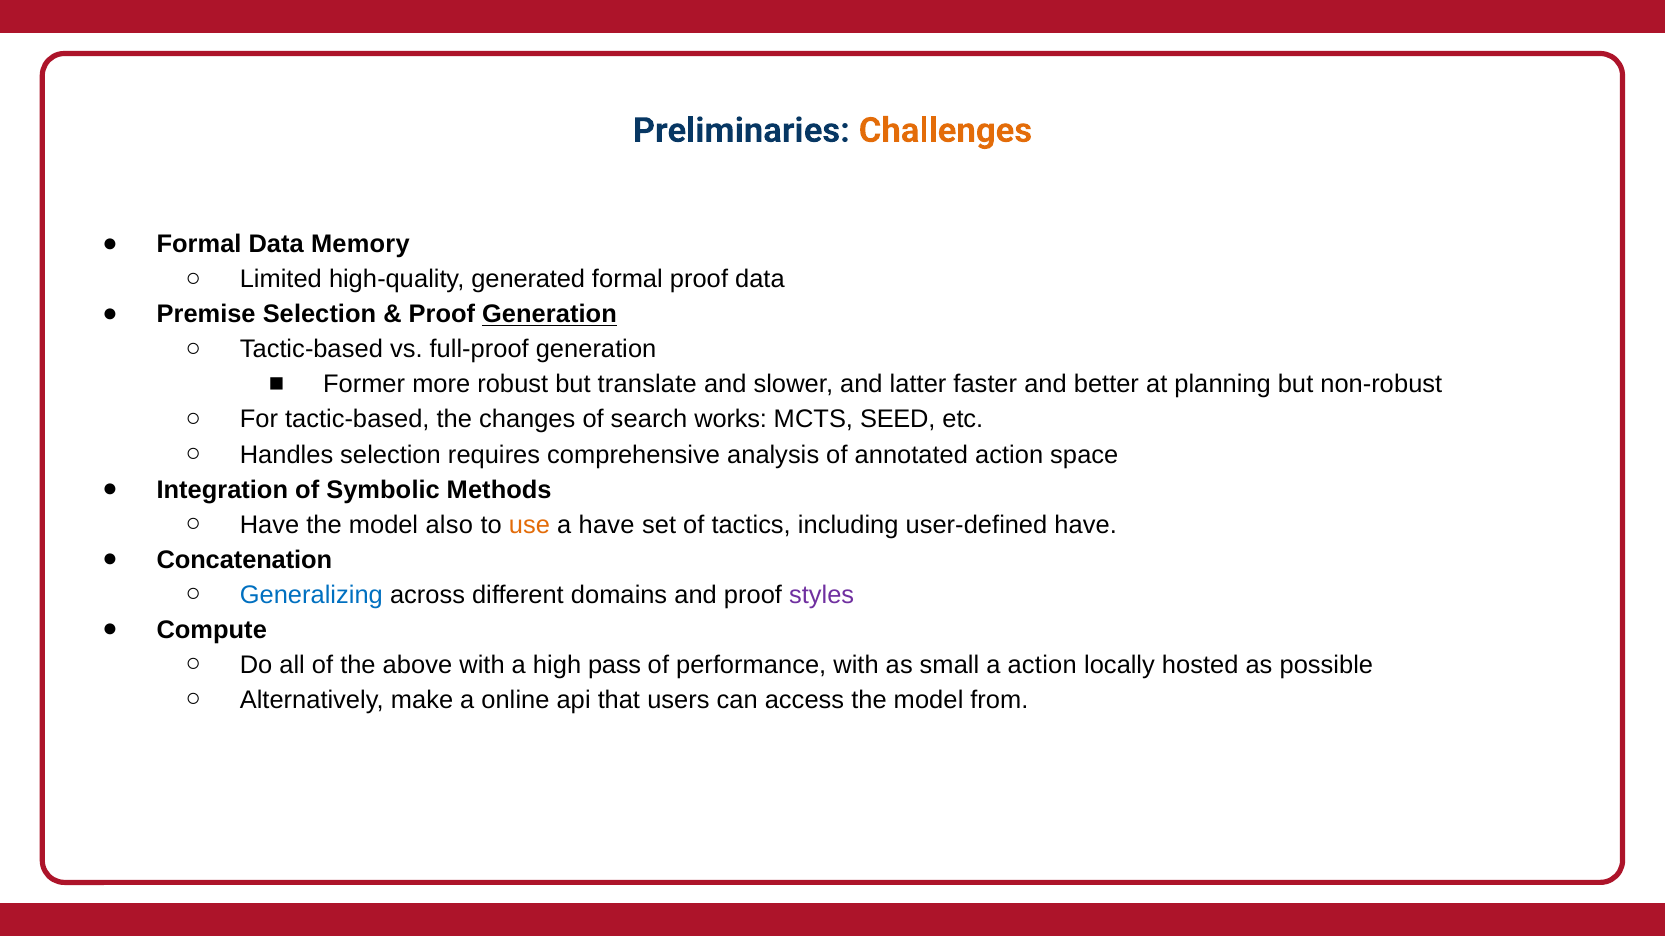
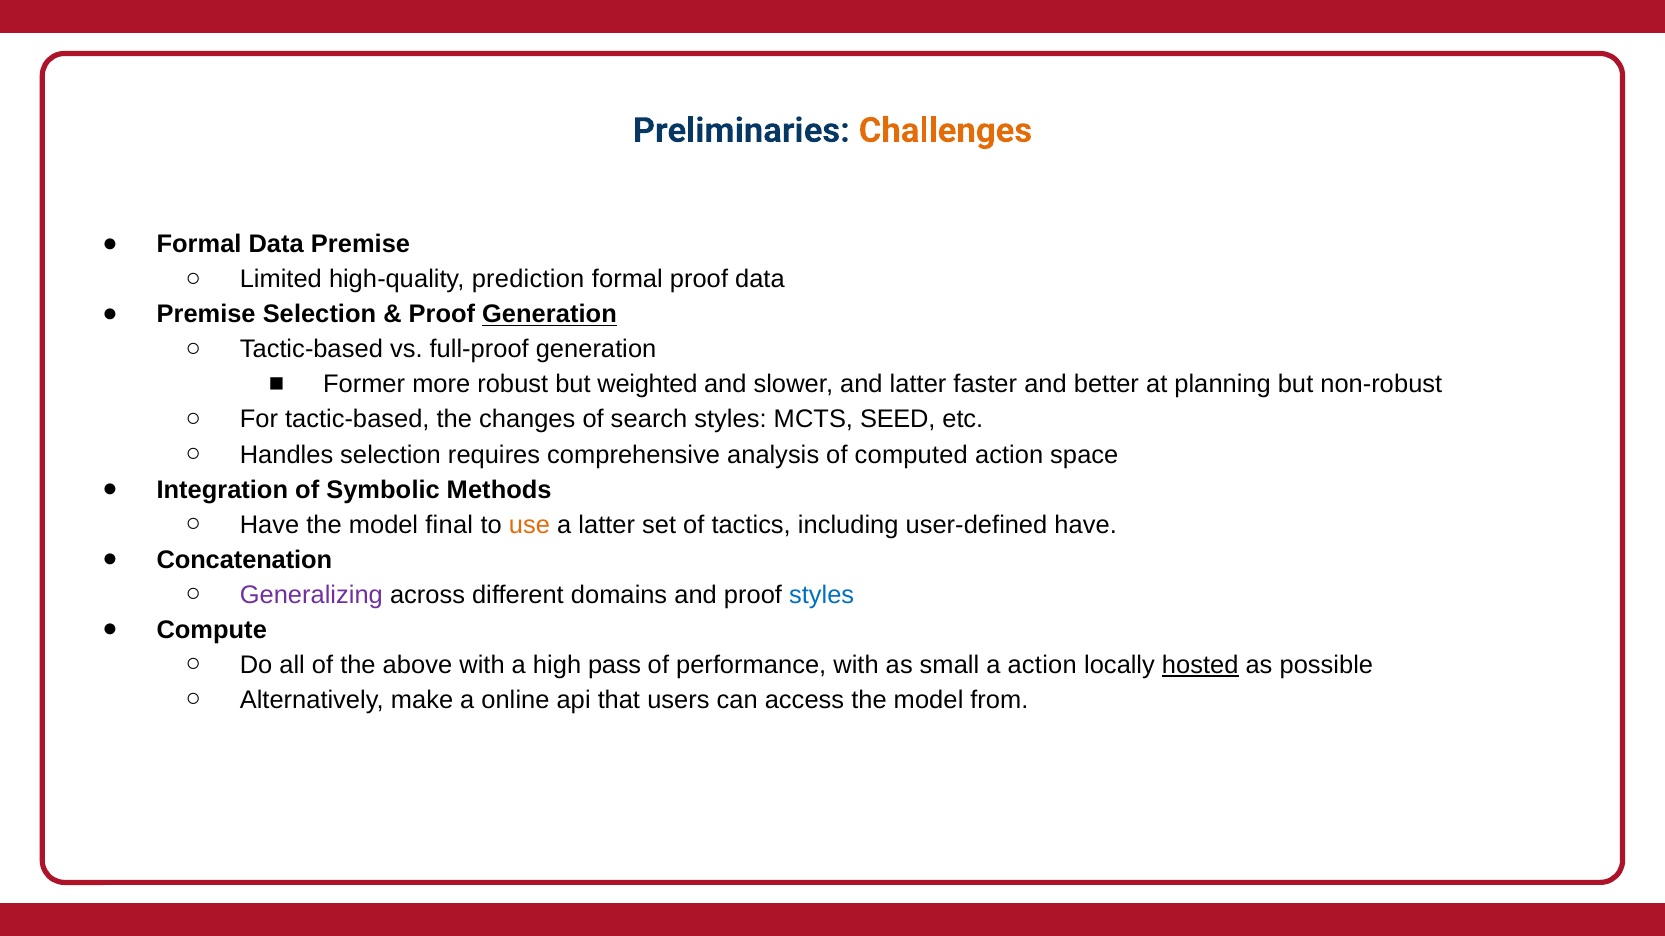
Data Memory: Memory -> Premise (361, 245)
generated: generated -> prediction (528, 280)
translate: translate -> weighted (647, 385)
search works: works -> styles (731, 420)
annotated: annotated -> computed (911, 455)
also: also -> final (449, 525)
a have: have -> latter (607, 525)
Generalizing colour: blue -> purple (311, 595)
styles colour: purple -> blue (822, 595)
hosted underline: none -> present (1200, 665)
